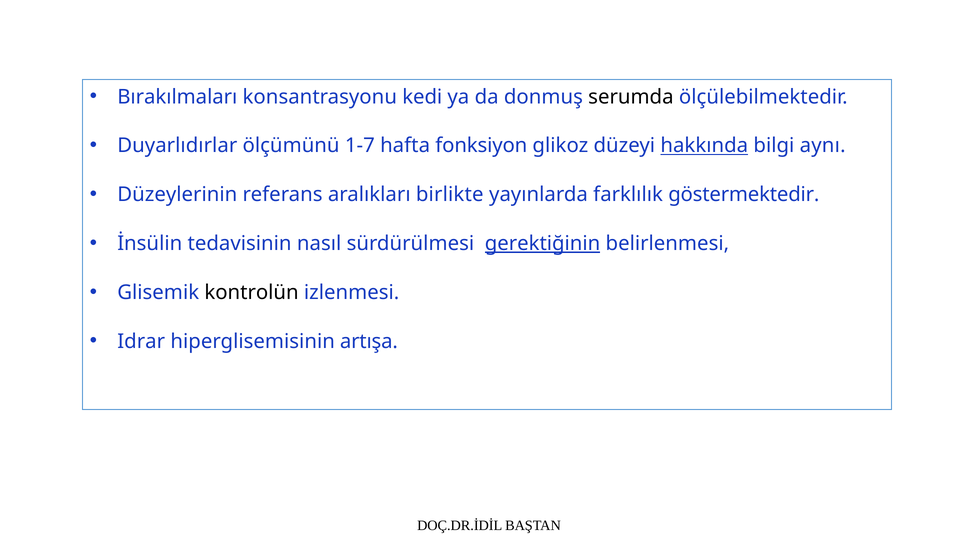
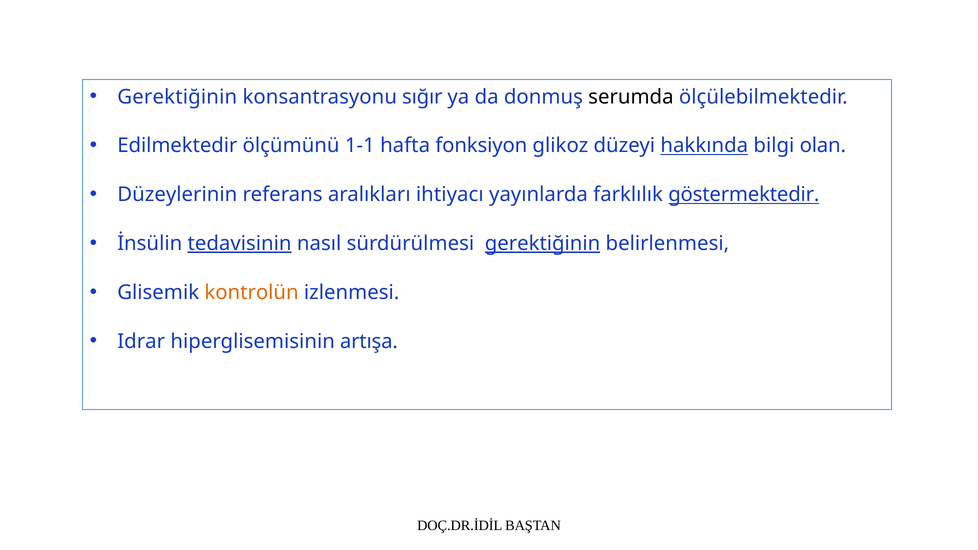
Bırakılmaları: Bırakılmaları -> Gerektiğinin (177, 97)
kedi: kedi -> sığır (422, 97)
Duyarlıdırlar: Duyarlıdırlar -> Edilmektedir (177, 146)
1-7: 1-7 -> 1-1 (360, 146)
aynı: aynı -> olan (823, 146)
birlikte: birlikte -> ihtiyacı (450, 195)
göstermektedir underline: none -> present (744, 195)
tedavisinin underline: none -> present (240, 244)
kontrolün colour: black -> orange (252, 293)
